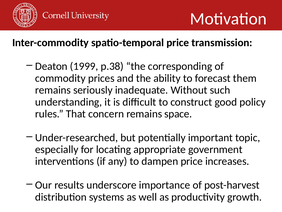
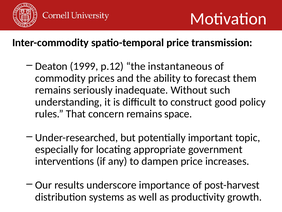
p.38: p.38 -> p.12 (112, 66)
corresponding: corresponding -> instantaneous (180, 66)
